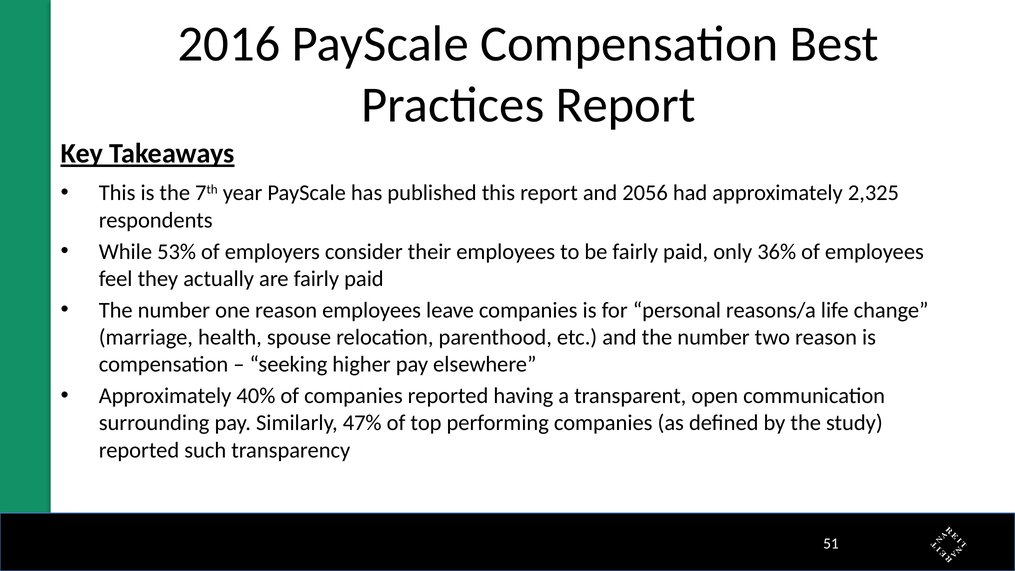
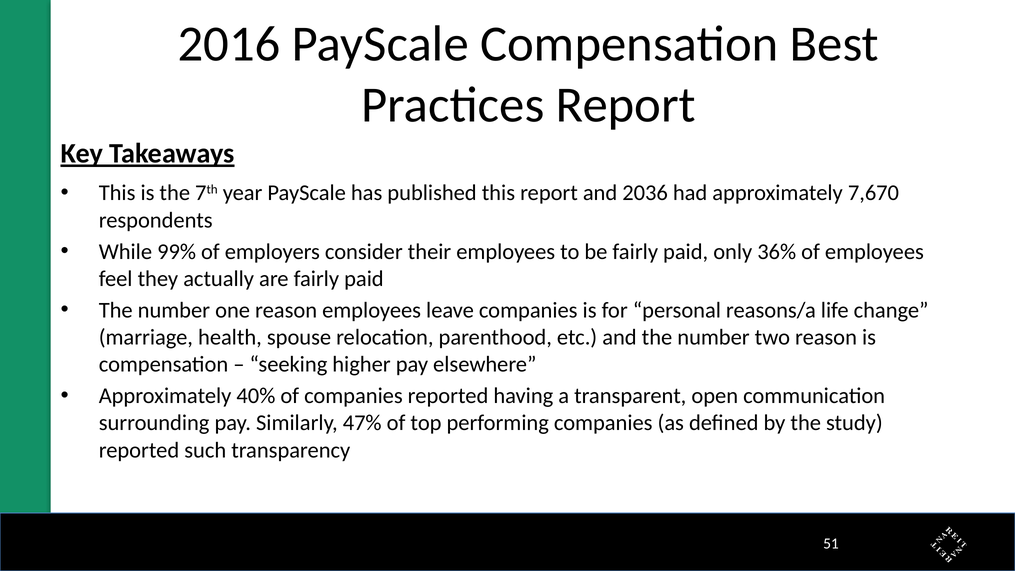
2056: 2056 -> 2036 (645, 193)
2,325: 2,325 -> 7,670 (873, 193)
53%: 53% -> 99% (177, 252)
